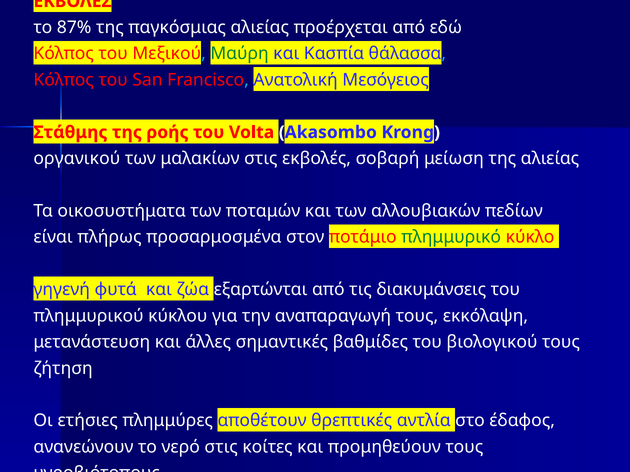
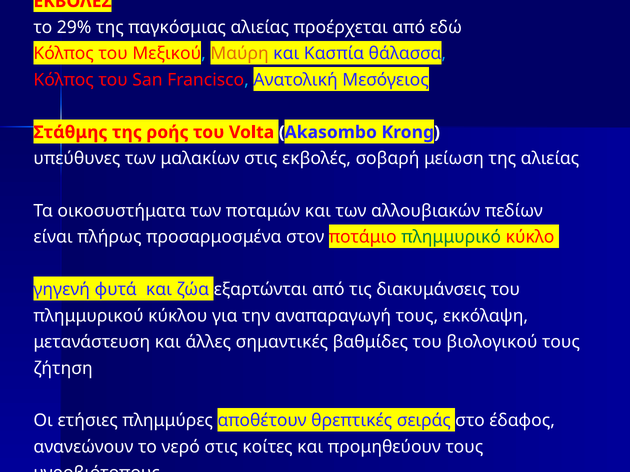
87%: 87% -> 29% (74, 28)
Μαύρη colour: green -> orange (240, 54)
οργανικού: οργανικού -> υπεύθυνες (77, 159)
αντλία: αντλία -> σειράς (424, 421)
